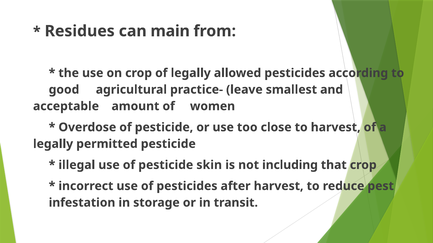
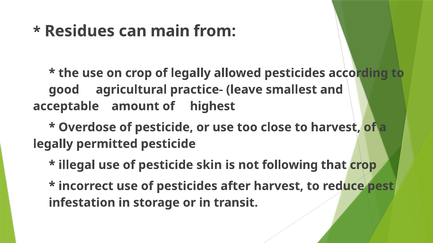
women: women -> highest (213, 106)
including: including -> following (290, 165)
